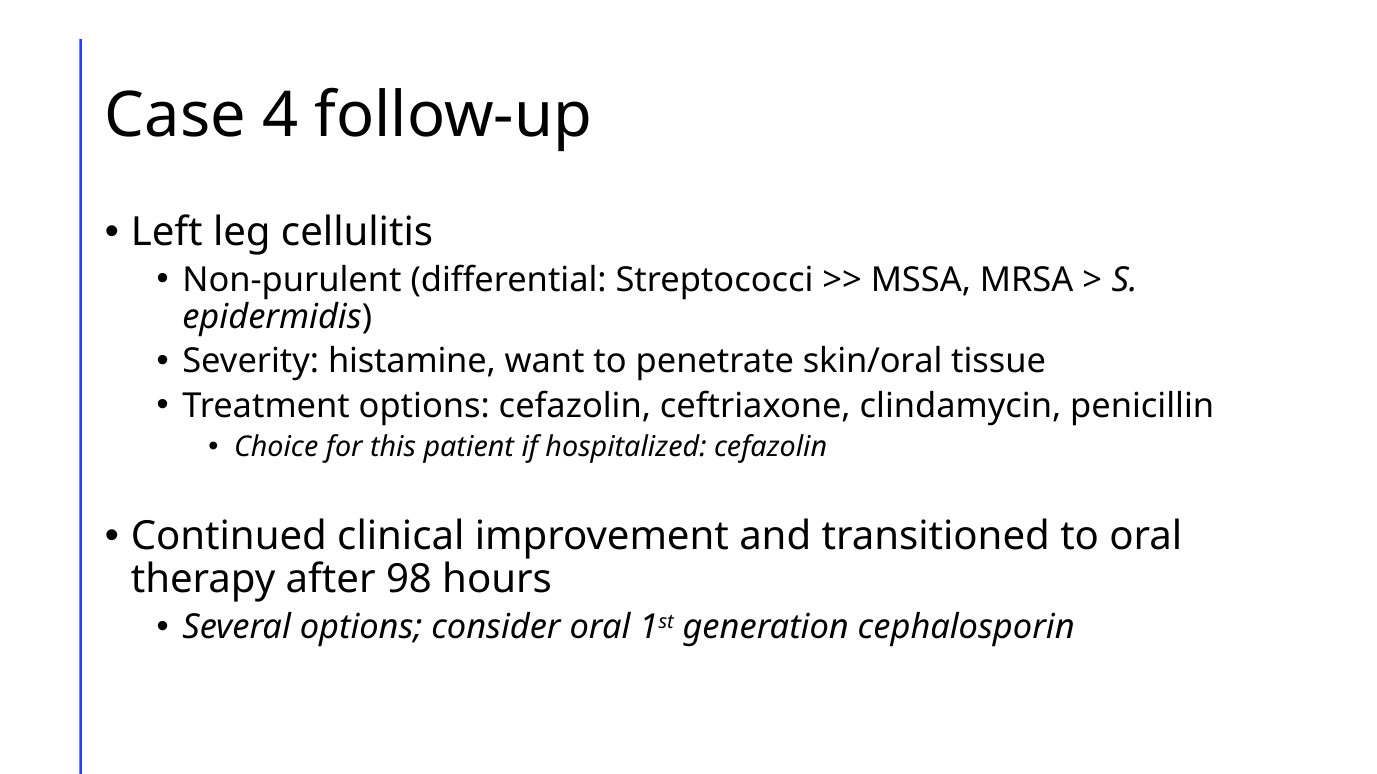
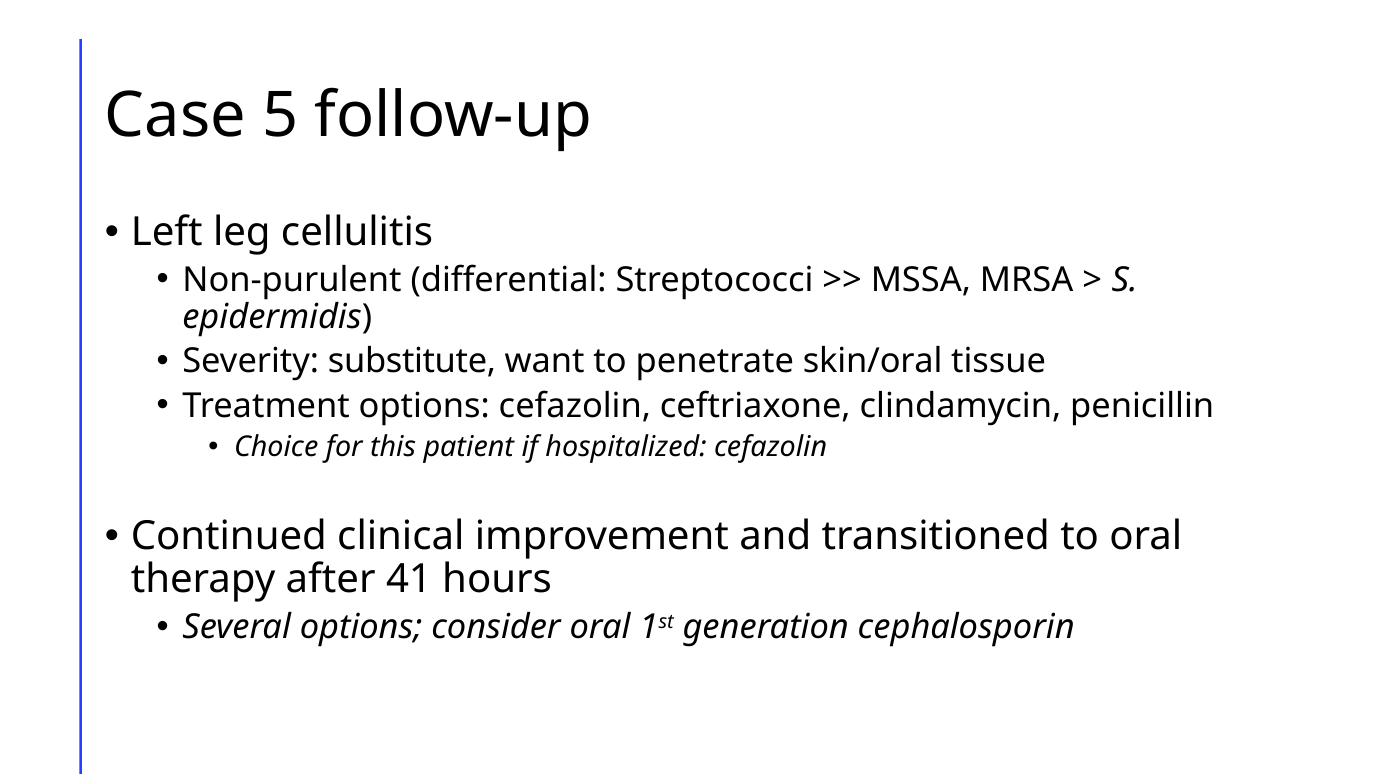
4: 4 -> 5 (280, 116)
histamine: histamine -> substitute (412, 362)
98: 98 -> 41 (409, 580)
